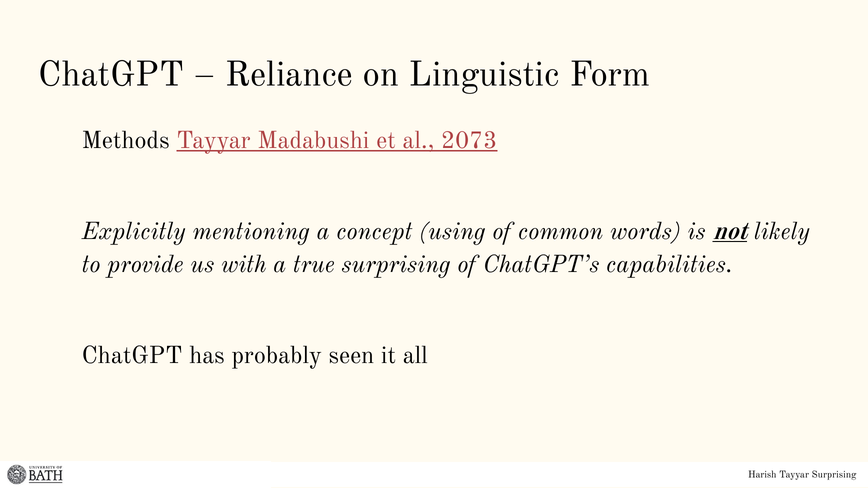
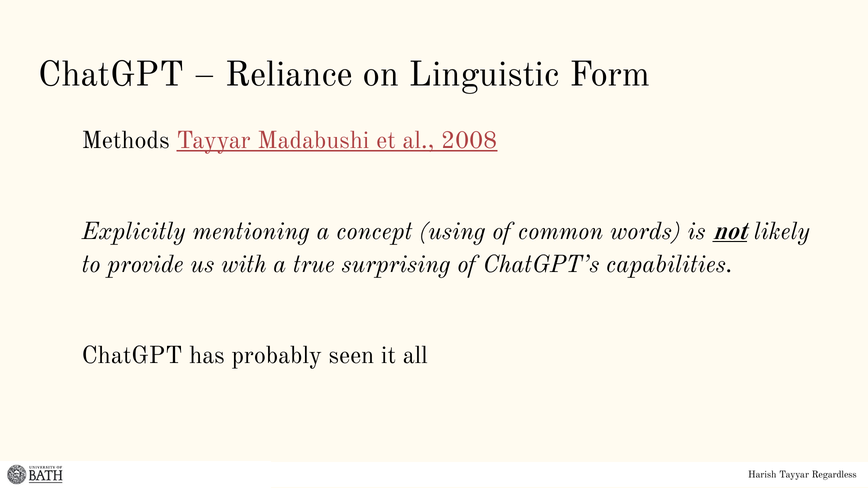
2073: 2073 -> 2008 (469, 140)
Tayyar Surprising: Surprising -> Regardless (834, 475)
